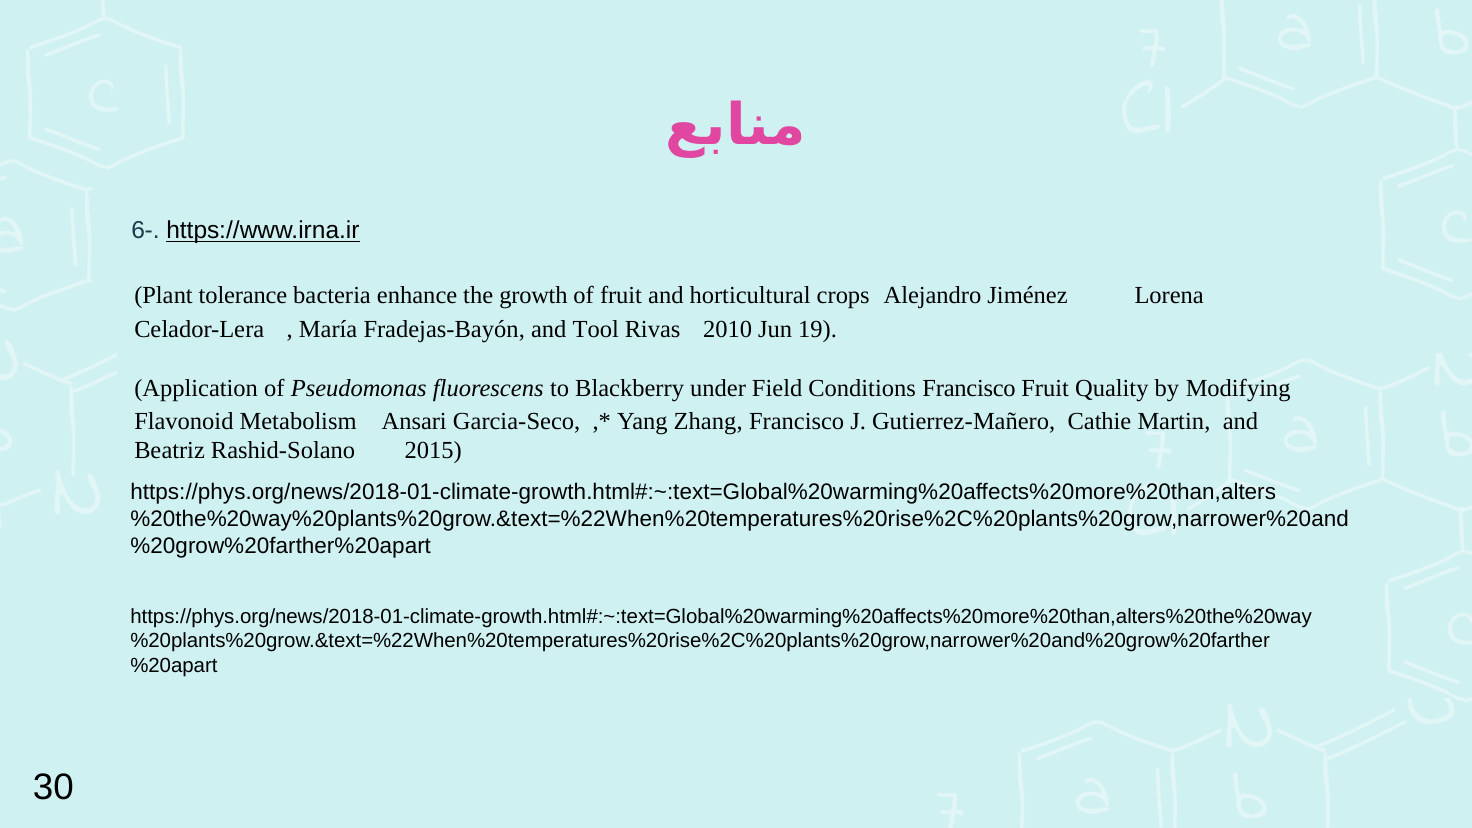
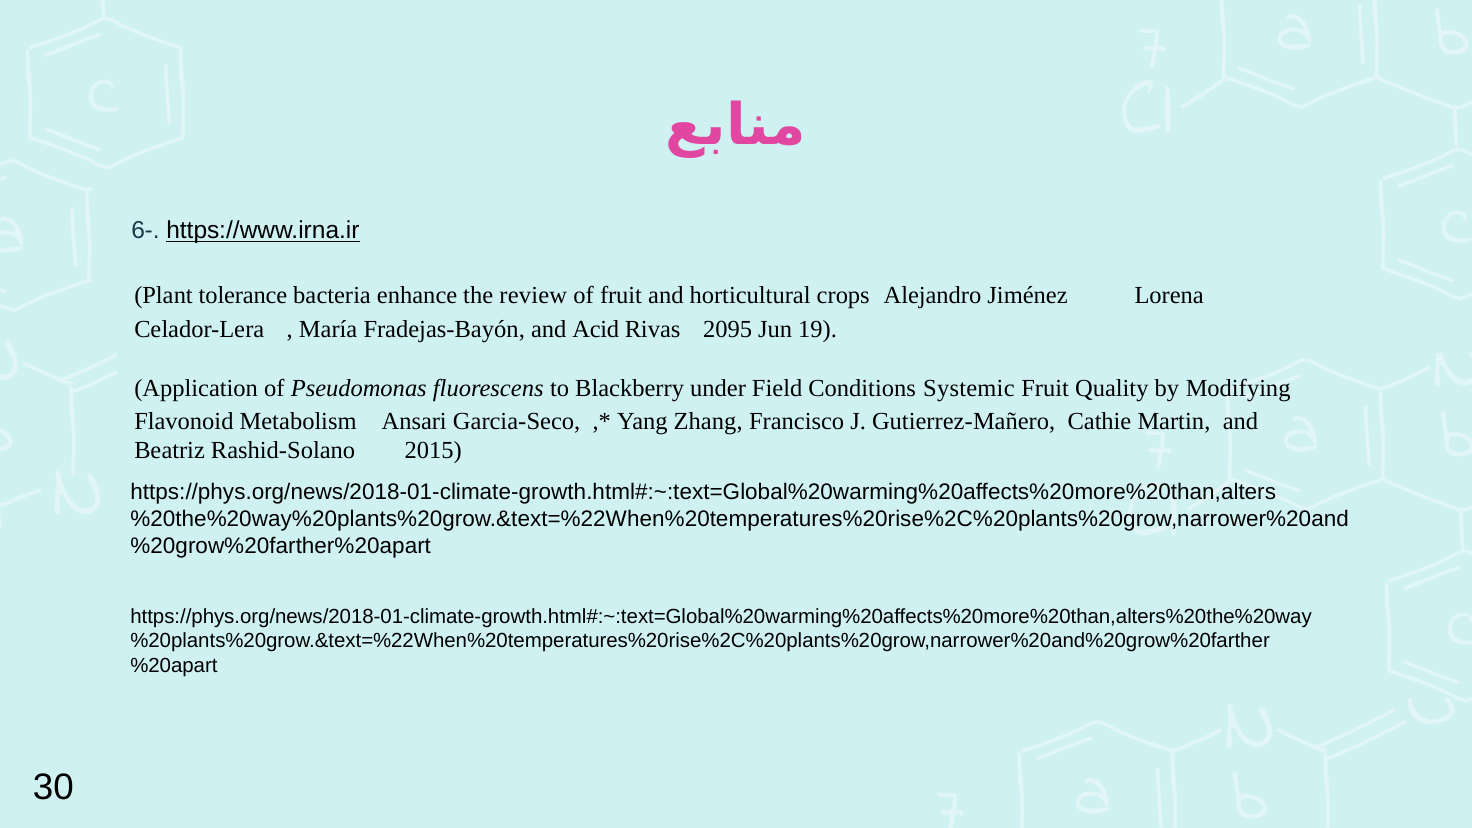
growth: growth -> review (533, 295)
Tool: Tool -> Acid (596, 330)
2010: 2010 -> 2095 (728, 330)
Conditions Francisco: Francisco -> Systemic (969, 388)
